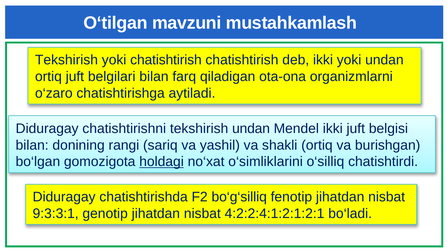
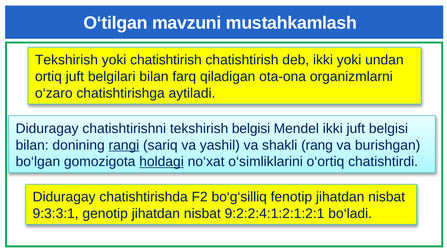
tekshirish undan: undan -> belgisi (251, 128)
rangi underline: none -> present (124, 145)
shakli ortiq: ortiq -> rang (317, 145)
o‘silliq: o‘silliq -> o‘ortiq (325, 161)
4:2:2:4:1:2:1:2:1: 4:2:2:4:1:2:1:2:1 -> 9:2:2:4:1:2:1:2:1 (275, 213)
